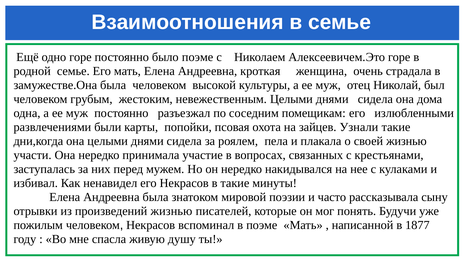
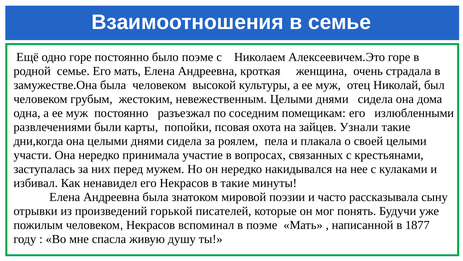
своей жизнью: жизнью -> целыми (406, 141)
произведений жизнью: жизнью -> горькой (171, 211)
